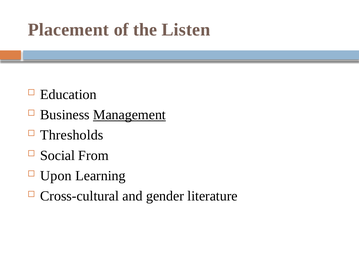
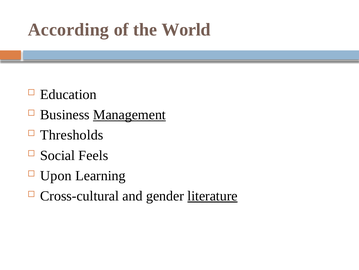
Placement: Placement -> According (68, 30)
Listen: Listen -> World (186, 30)
From: From -> Feels (93, 155)
literature underline: none -> present (213, 195)
